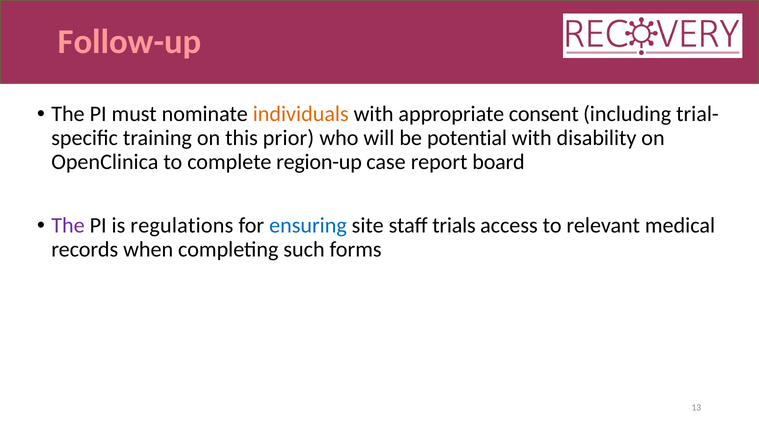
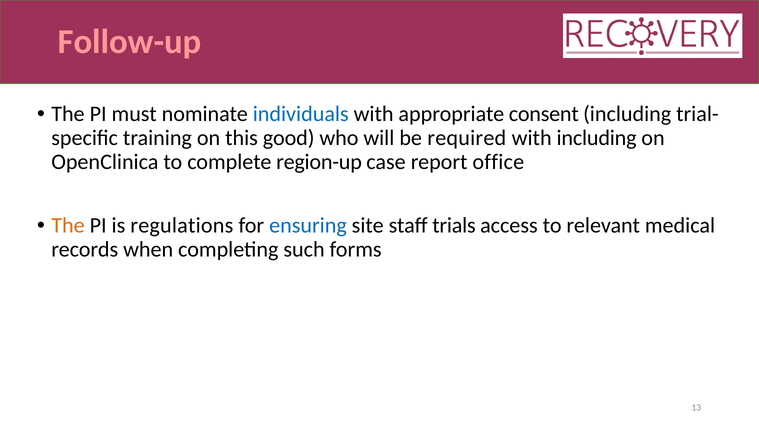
individuals colour: orange -> blue (301, 114)
prior: prior -> good (289, 138)
potential: potential -> required (467, 138)
with disability: disability -> including (597, 138)
board: board -> office (498, 162)
The colour: purple -> orange (68, 226)
